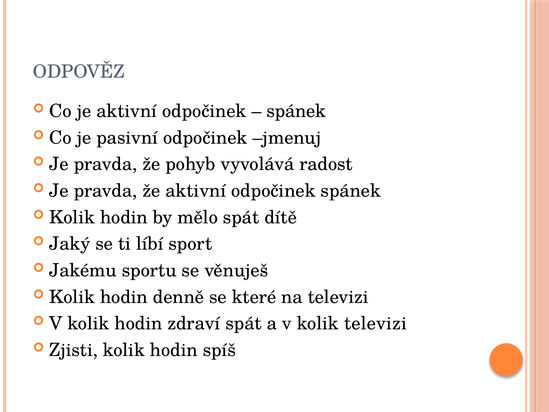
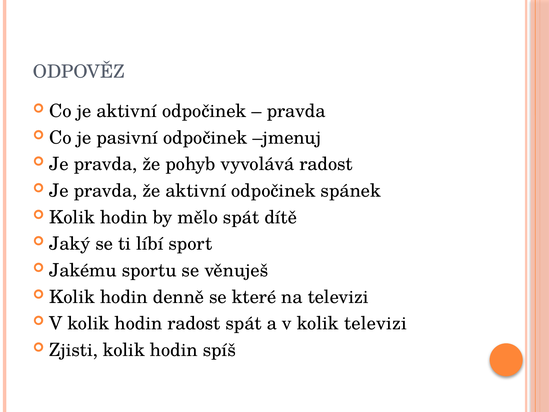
spánek: spánek -> pravda (296, 111)
hodin zdraví: zdraví -> radost (194, 323)
